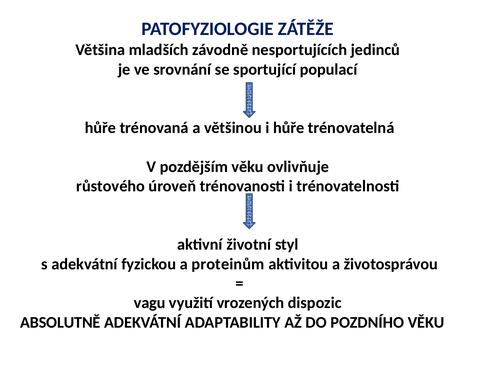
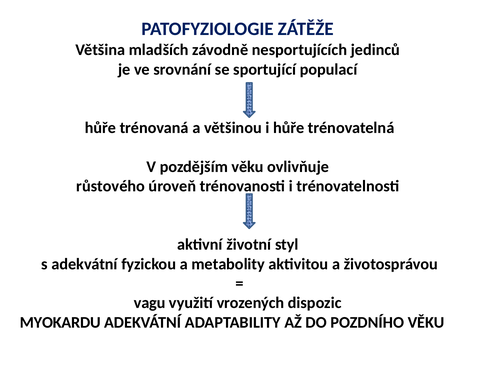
proteinům: proteinům -> metabolity (228, 264)
ABSOLUTNĚ: ABSOLUTNĚ -> MYOKARDU (60, 323)
